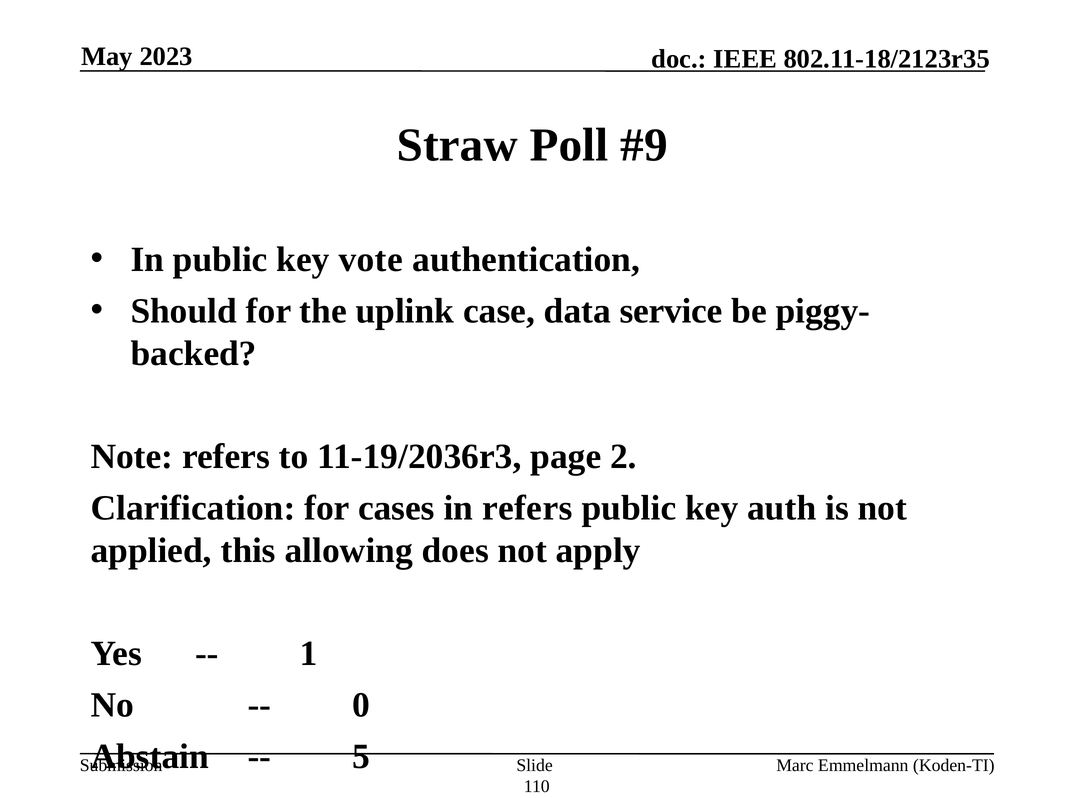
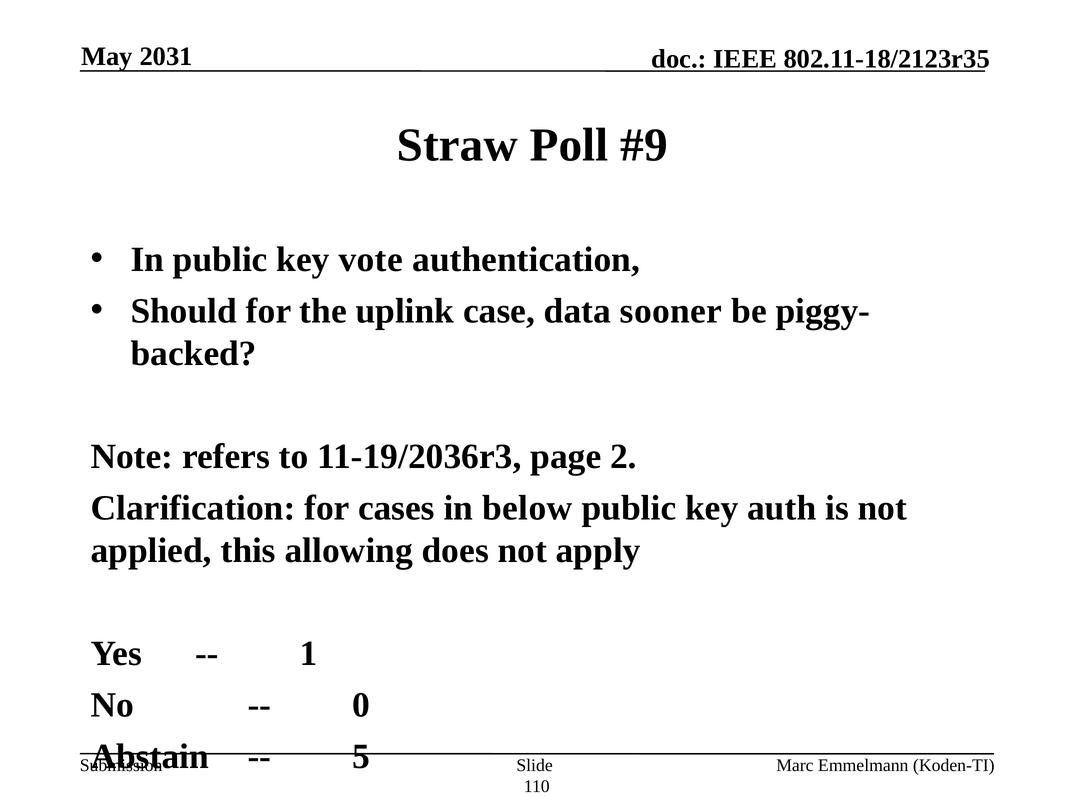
2023: 2023 -> 2031 (166, 56)
service: service -> sooner (671, 311)
in refers: refers -> below (527, 508)
